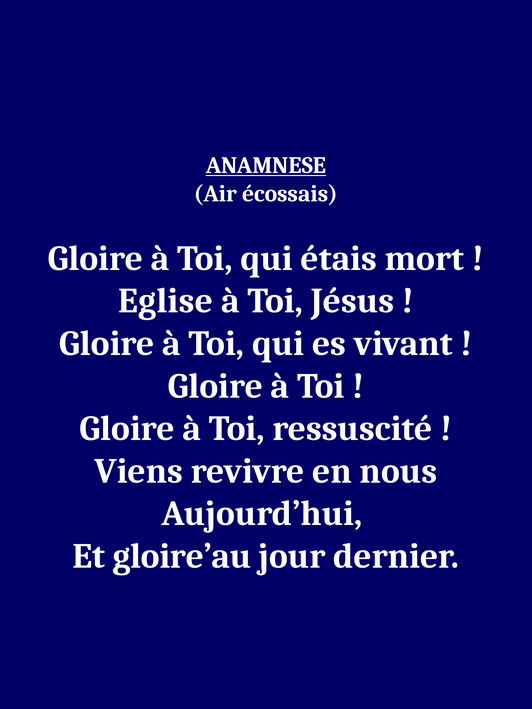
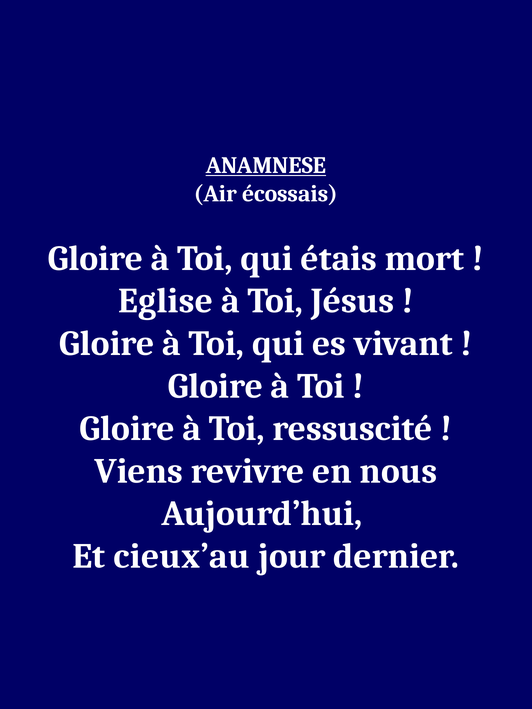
gloire’au: gloire’au -> cieux’au (182, 556)
